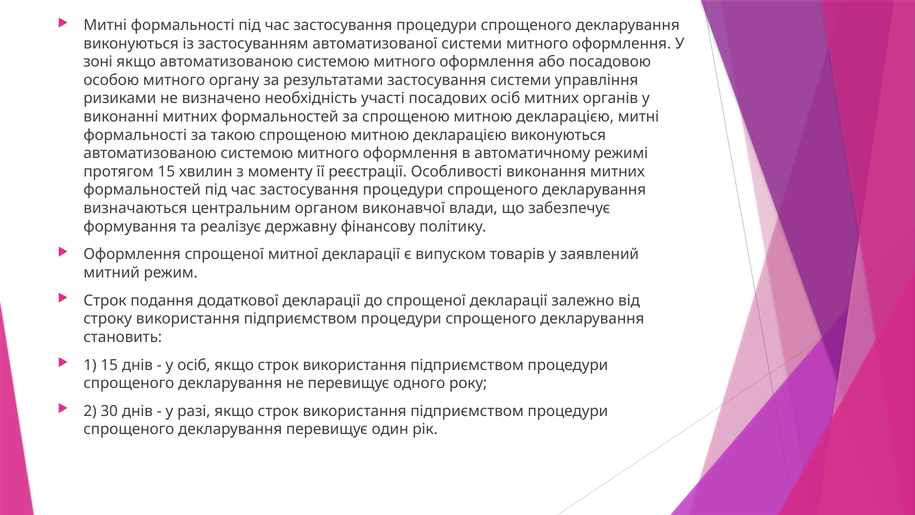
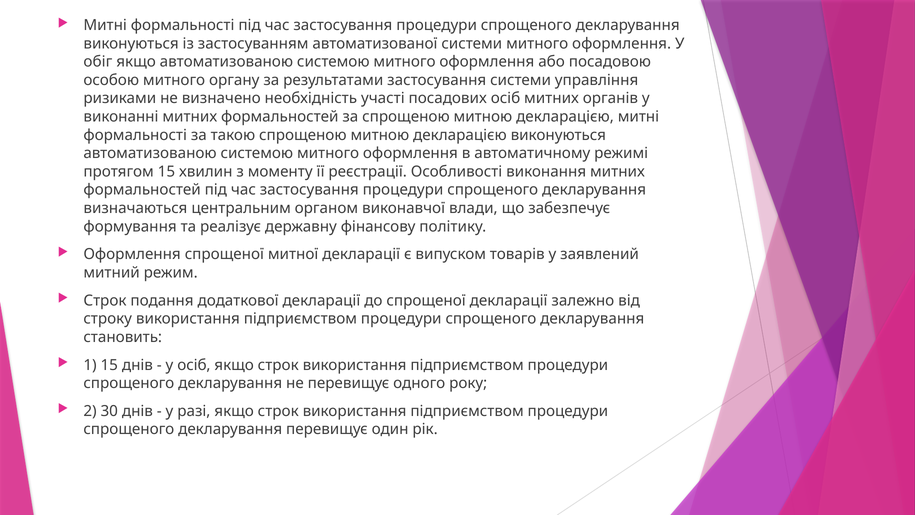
зоні: зоні -> обіг (98, 62)
